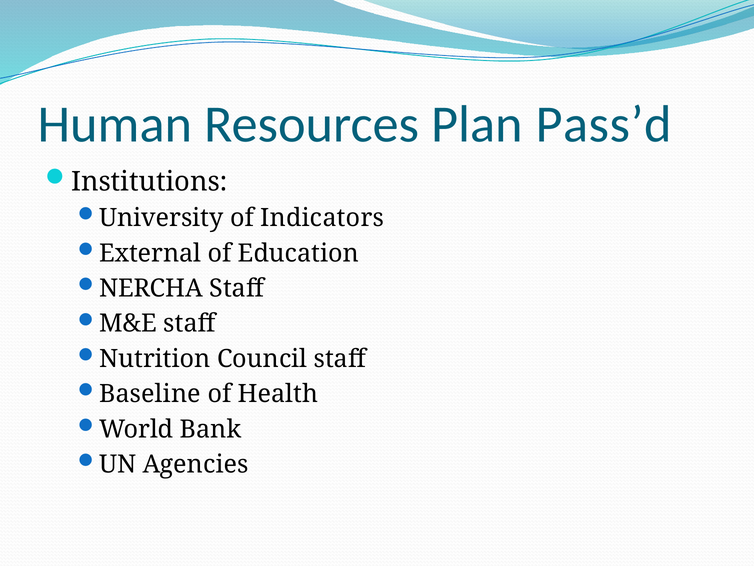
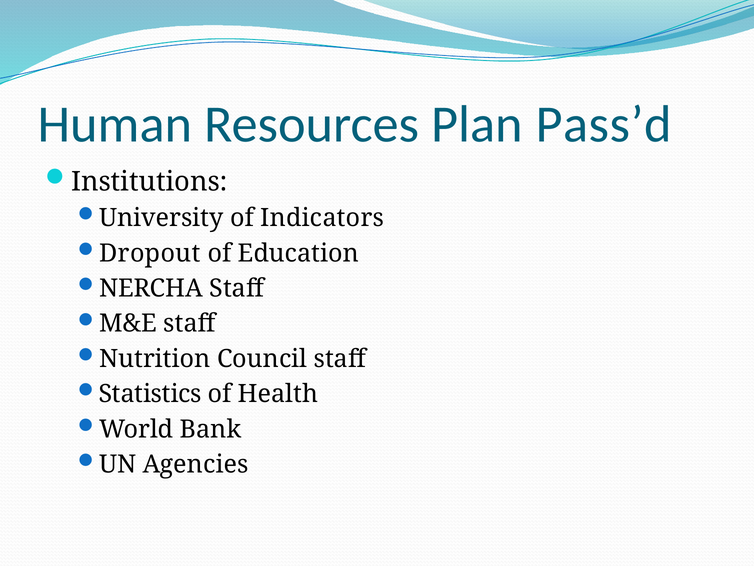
External: External -> Dropout (150, 253)
Baseline: Baseline -> Statistics (150, 394)
